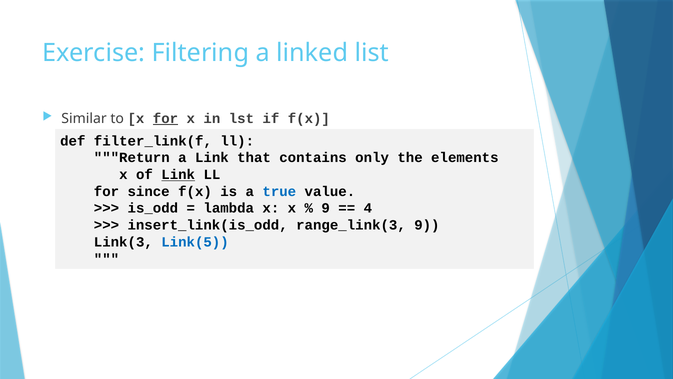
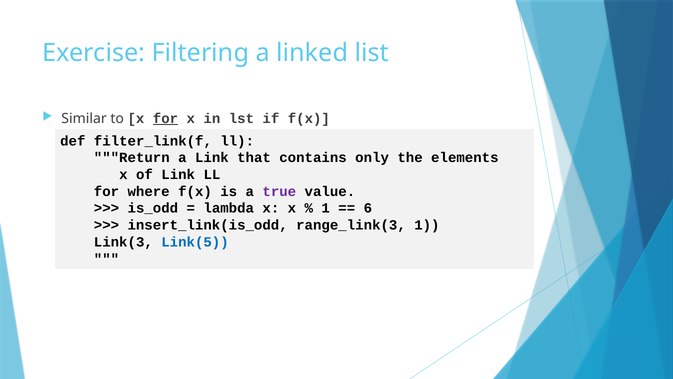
Link underline: present -> none (178, 174)
since: since -> where (149, 191)
true colour: blue -> purple (279, 191)
9: 9 -> 1 (326, 208)
4: 4 -> 6 (368, 208)
range_link(3 9: 9 -> 1 (427, 225)
